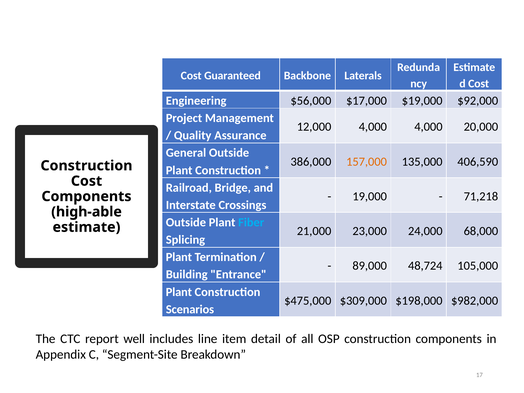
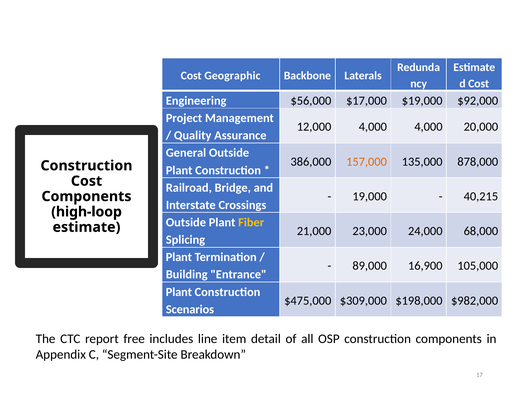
Guaranteed: Guaranteed -> Geographic (232, 76)
406,590: 406,590 -> 878,000 (478, 162)
71,218: 71,218 -> 40,215 (481, 196)
high-able: high-able -> high-loop (87, 212)
Fiber colour: light blue -> yellow (251, 222)
48,724: 48,724 -> 16,900 (425, 266)
well: well -> free (134, 339)
